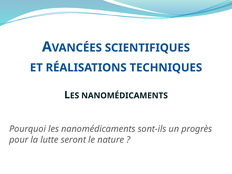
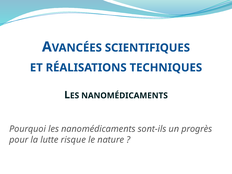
seront: seront -> risque (73, 140)
